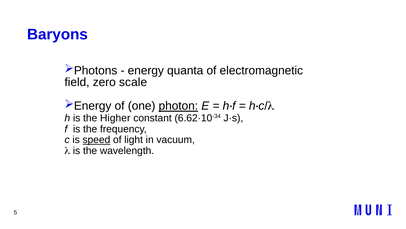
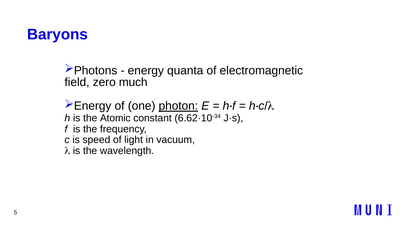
scale: scale -> much (133, 82)
Higher: Higher -> Atomic (115, 118)
speed underline: present -> none (96, 140)
